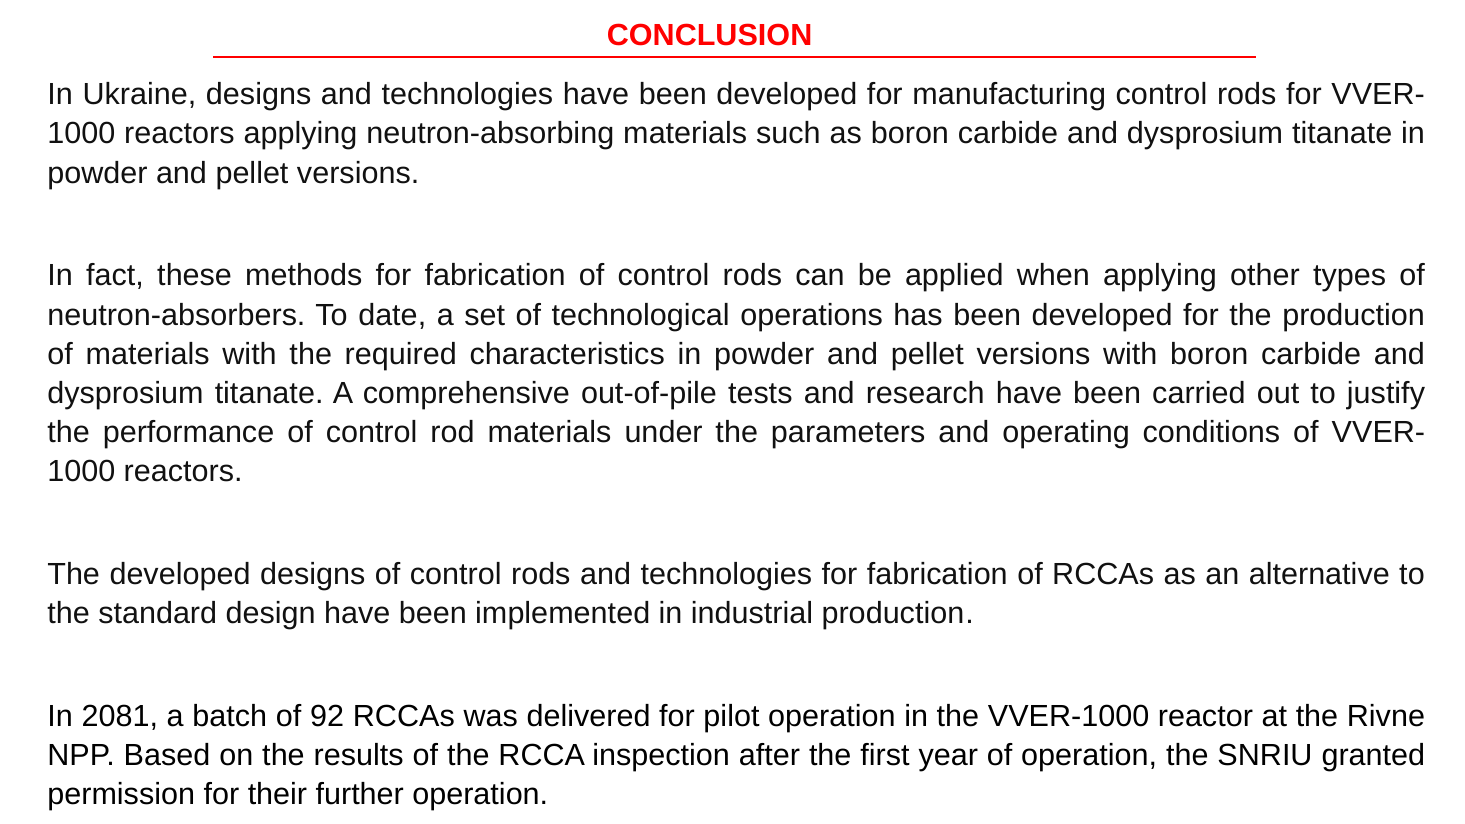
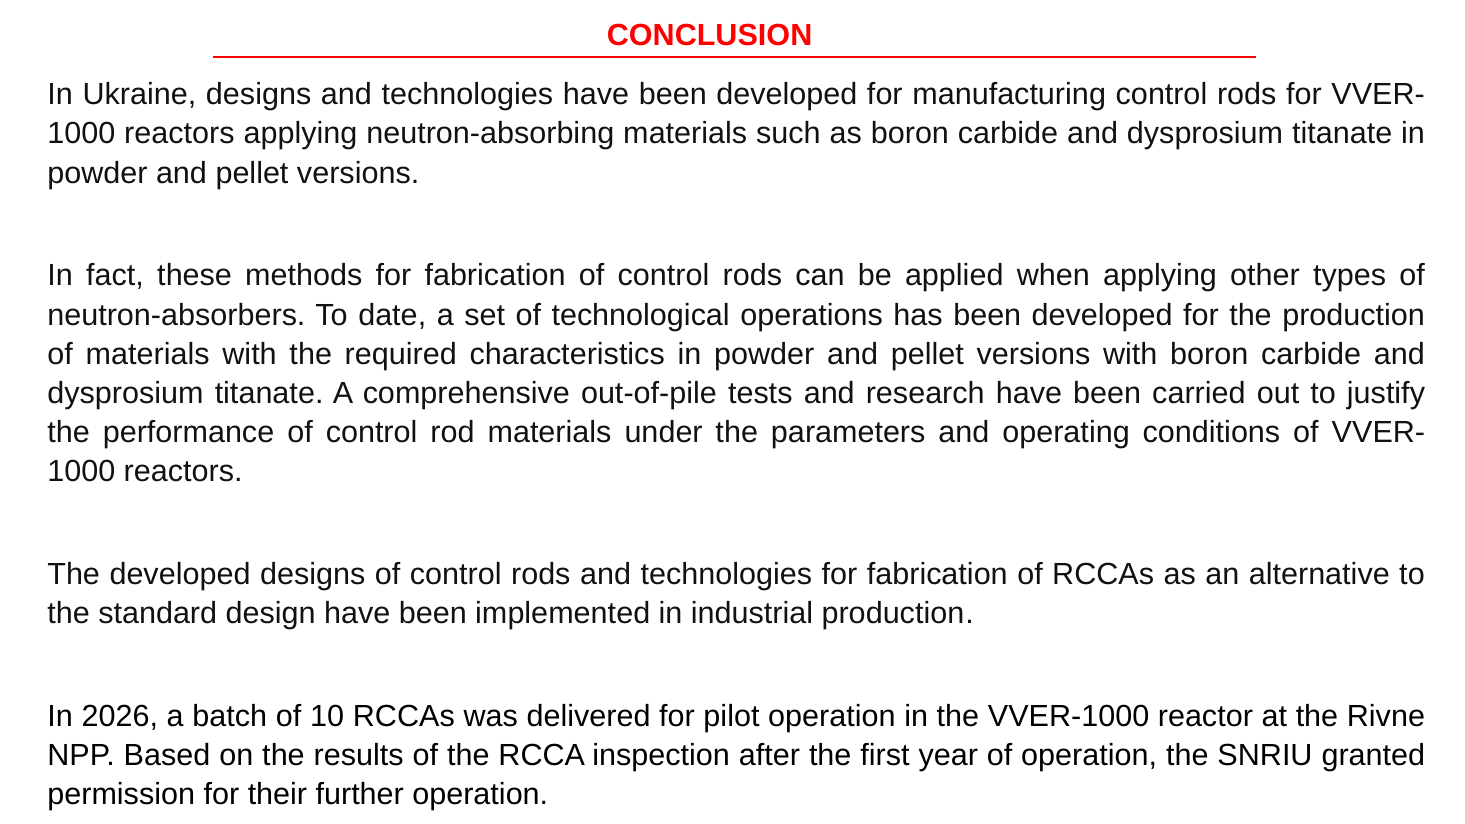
2081: 2081 -> 2026 (120, 717)
92: 92 -> 10 (327, 717)
